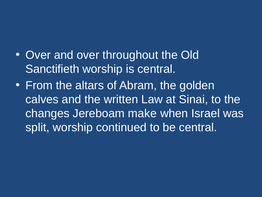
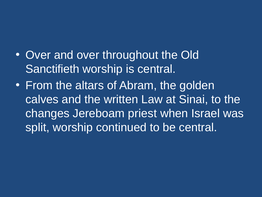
make: make -> priest (142, 113)
